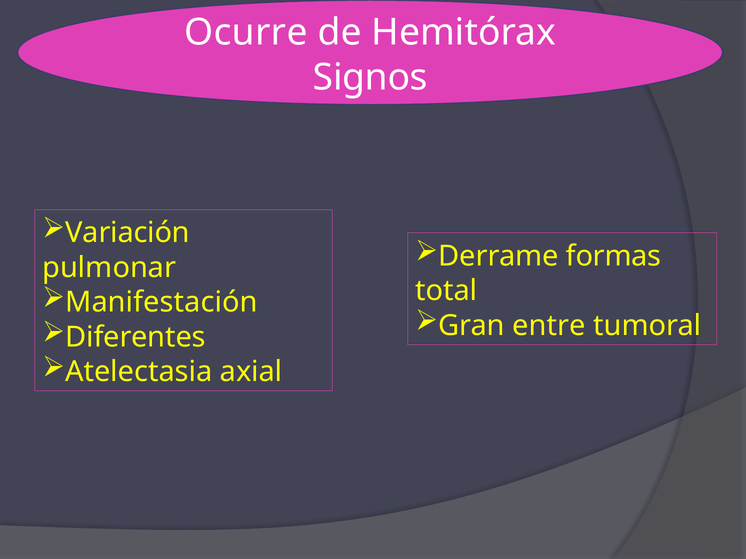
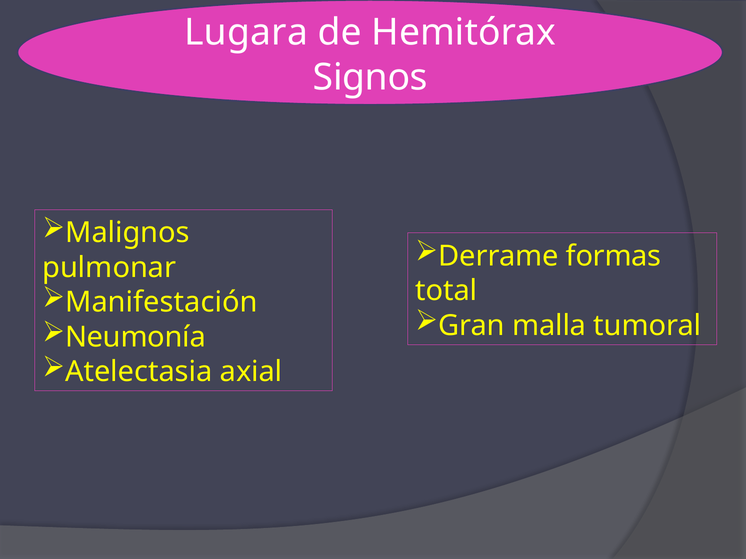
Ocurre: Ocurre -> Lugara (246, 33)
Variación: Variación -> Malignos (128, 233)
entre: entre -> malla (549, 326)
Diferentes: Diferentes -> Neumonía (135, 337)
